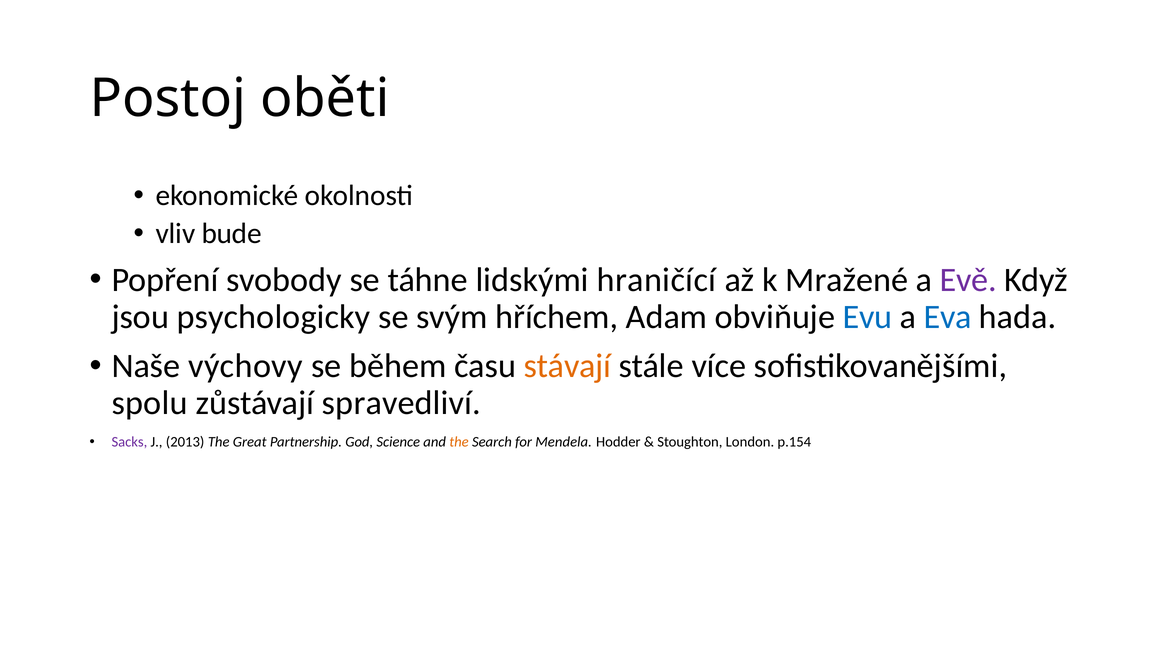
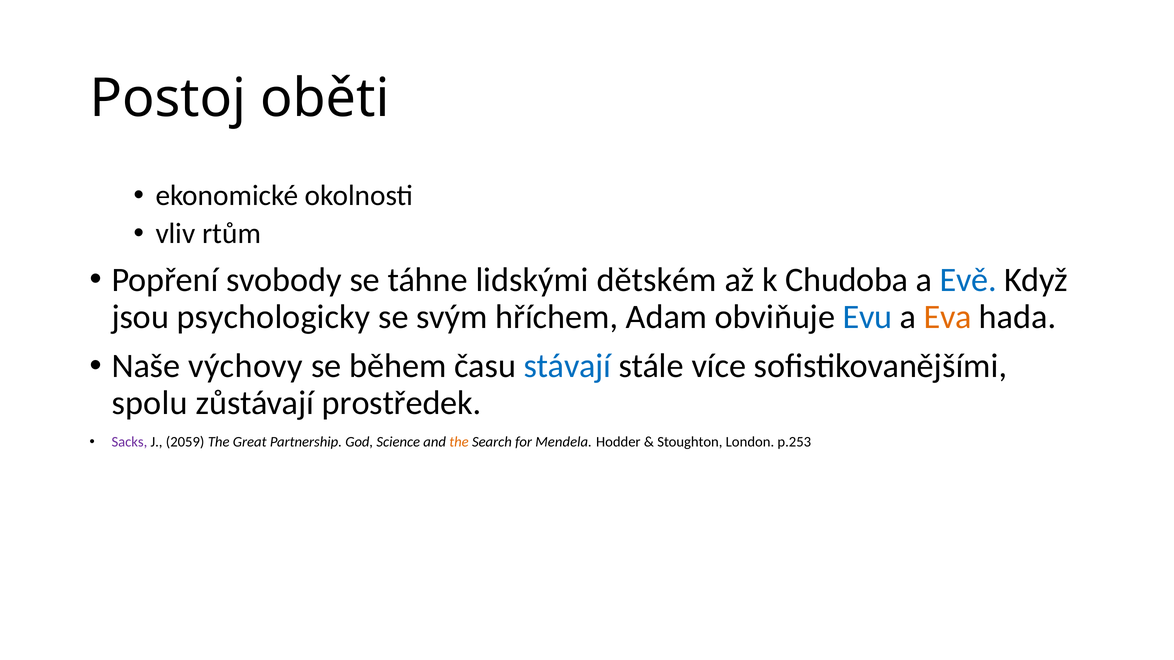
bude: bude -> rtům (232, 234)
hraničící: hraničící -> dětském (657, 280)
Mražené: Mražené -> Chudoba (847, 280)
Evě colour: purple -> blue (968, 280)
Eva colour: blue -> orange (948, 317)
stávají colour: orange -> blue (567, 366)
spravedliví: spravedliví -> prostředek (402, 403)
2013: 2013 -> 2059 (185, 442)
p.154: p.154 -> p.253 (794, 442)
